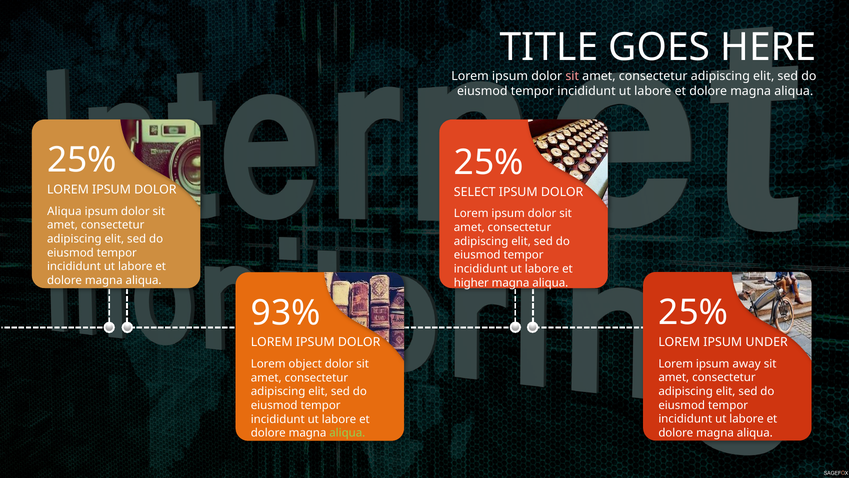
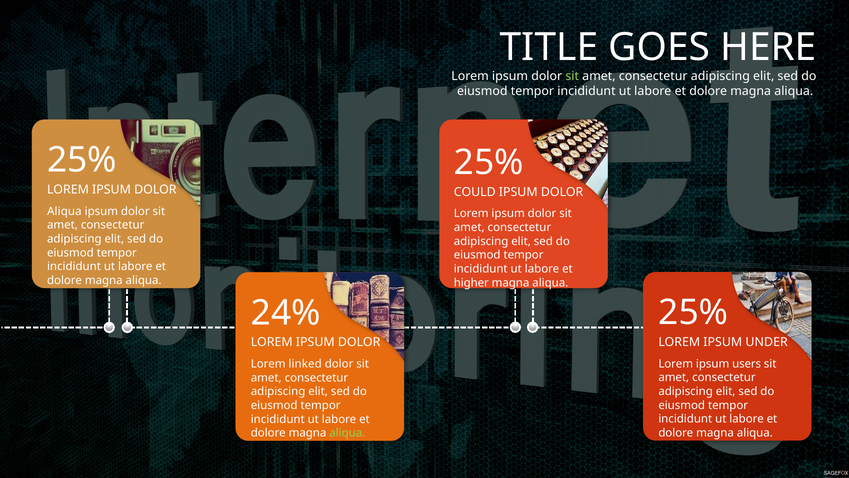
sit colour: pink -> light green (572, 76)
SELECT: SELECT -> COULD (475, 192)
93%: 93% -> 24% (286, 313)
away: away -> users (747, 363)
object: object -> linked (305, 364)
